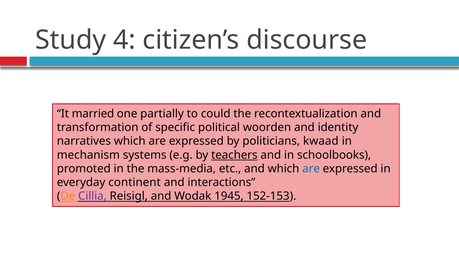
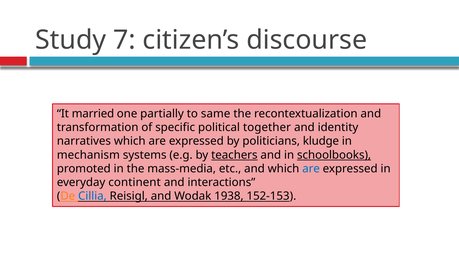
4: 4 -> 7 (124, 40)
could: could -> same (216, 114)
woorden: woorden -> together (267, 127)
kwaad: kwaad -> kludge (321, 141)
schoolbooks underline: none -> present (334, 155)
Cillia colour: purple -> blue (92, 196)
1945: 1945 -> 1938 (229, 196)
